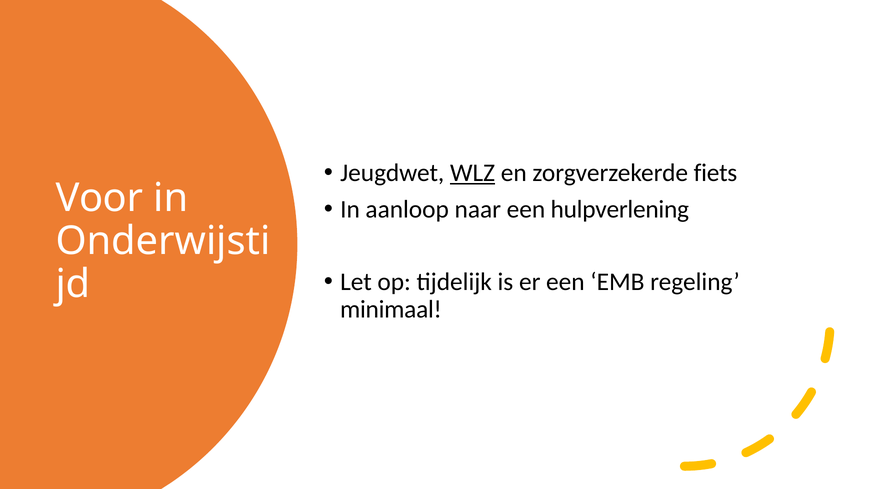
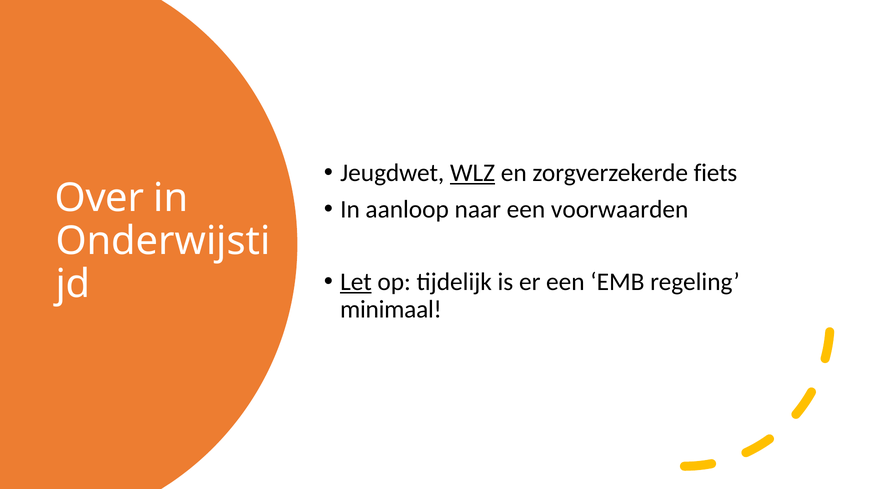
Voor: Voor -> Over (99, 198)
hulpverlening: hulpverlening -> voorwaarden (620, 209)
Let underline: none -> present (356, 282)
